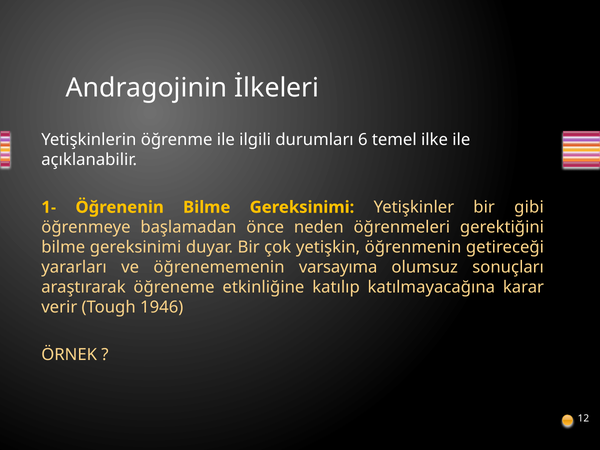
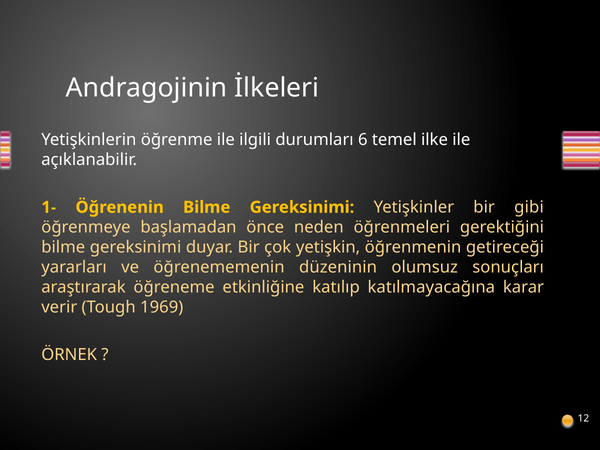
varsayıma: varsayıma -> düzeninin (338, 267)
1946: 1946 -> 1969 (162, 307)
